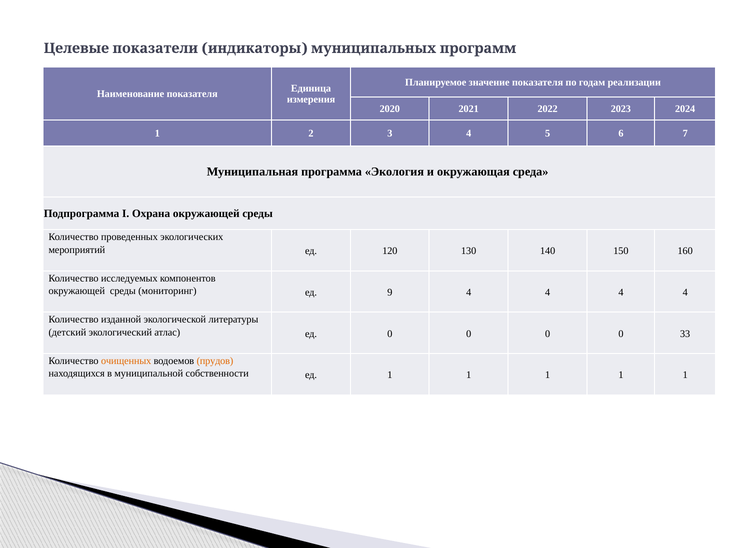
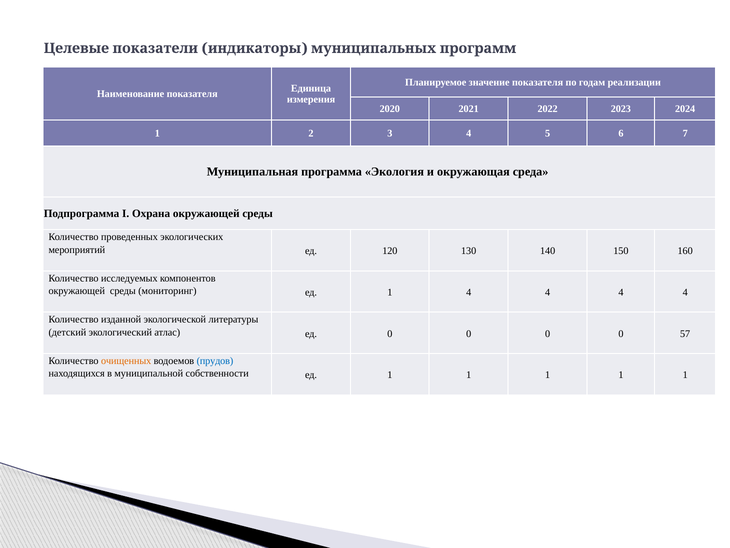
мониторинг ед 9: 9 -> 1 (390, 292)
33: 33 -> 57 (685, 333)
прудов colour: orange -> blue (215, 360)
